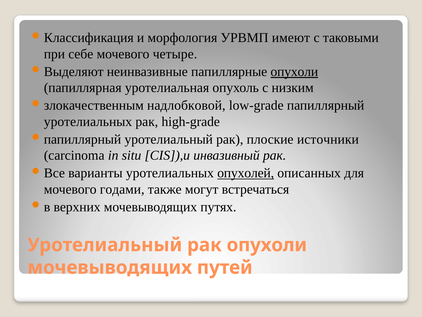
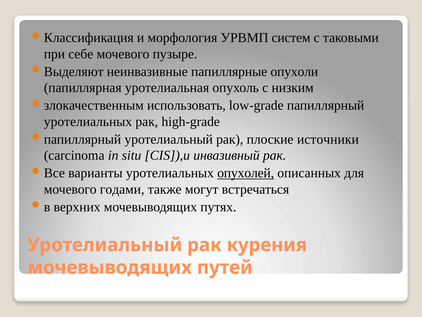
имеют: имеют -> систем (291, 38)
четыре: четыре -> пузыре (175, 54)
опухоли underline: present -> none (294, 72)
надлобковой: надлобковой -> использовать (186, 105)
рак опухоли: опухоли -> курения (267, 245)
